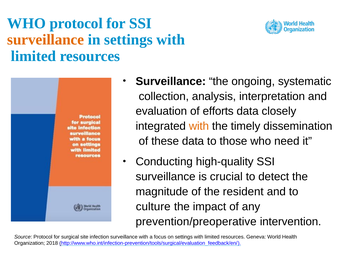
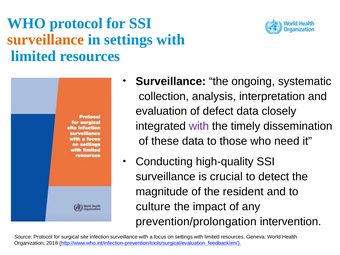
efforts: efforts -> defect (218, 111)
with colour: orange -> purple (199, 126)
prevention/preoperative: prevention/preoperative -> prevention/prolongation (196, 222)
